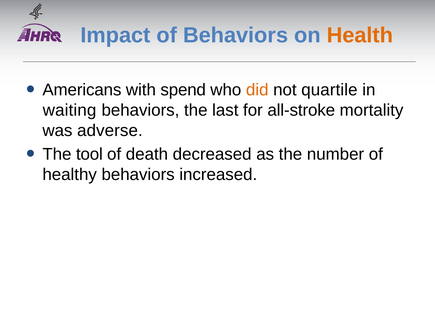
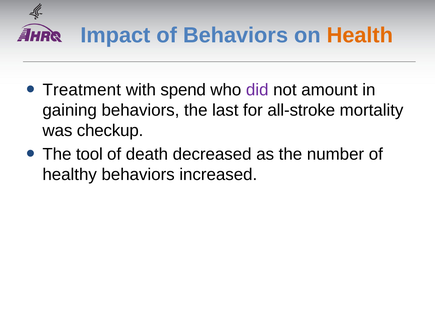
Americans: Americans -> Treatment (82, 90)
did colour: orange -> purple (257, 90)
quartile: quartile -> amount (329, 90)
waiting: waiting -> gaining (70, 110)
adverse: adverse -> checkup (110, 130)
